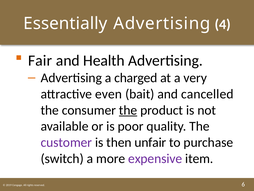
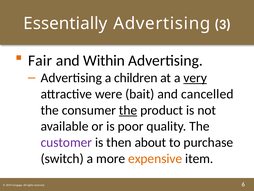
4: 4 -> 3 (223, 24)
Health: Health -> Within (104, 60)
charged: charged -> children (136, 78)
very underline: none -> present (195, 78)
even: even -> were (109, 94)
unfair: unfair -> about (150, 142)
expensive colour: purple -> orange (155, 158)
